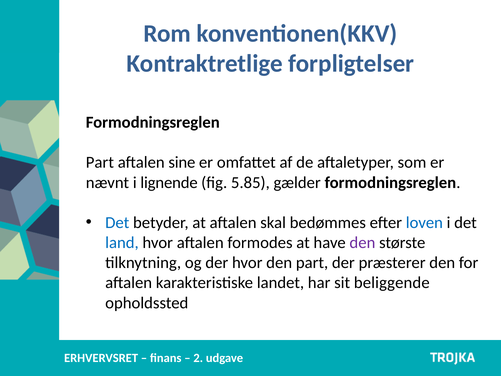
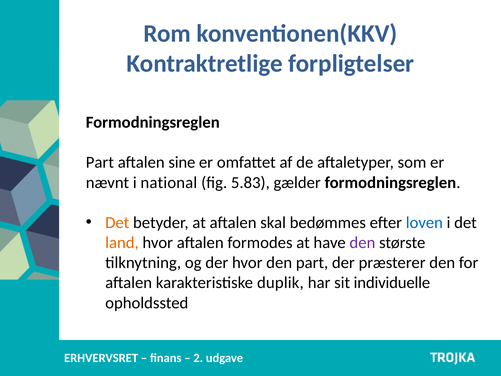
lignende: lignende -> national (169, 182)
5.85: 5.85 -> 5.83 (250, 182)
Det colour: blue -> orange (117, 222)
land colour: blue -> orange (122, 243)
landet: landet -> duplik (280, 283)
beliggende: beliggende -> individuelle (392, 283)
